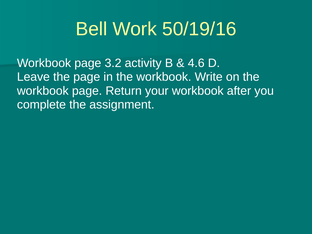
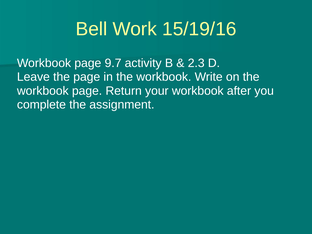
50/19/16: 50/19/16 -> 15/19/16 (199, 29)
3.2: 3.2 -> 9.7 (113, 63)
4.6: 4.6 -> 2.3 (196, 63)
